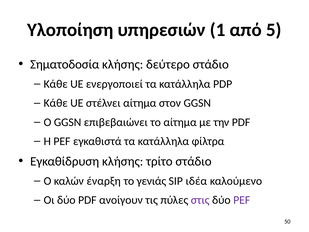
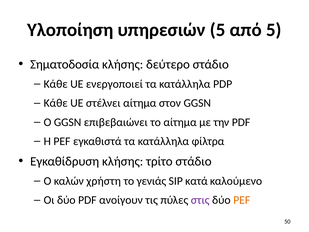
υπηρεσιών 1: 1 -> 5 (218, 30)
έναρξη: έναρξη -> χρήστη (104, 181)
ιδέα: ιδέα -> κατά (196, 181)
PEF colour: purple -> orange (242, 200)
